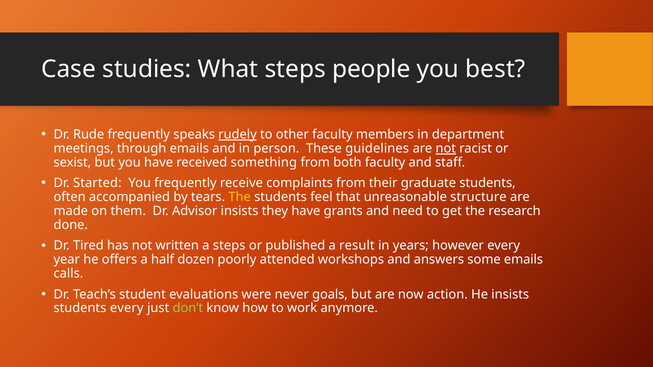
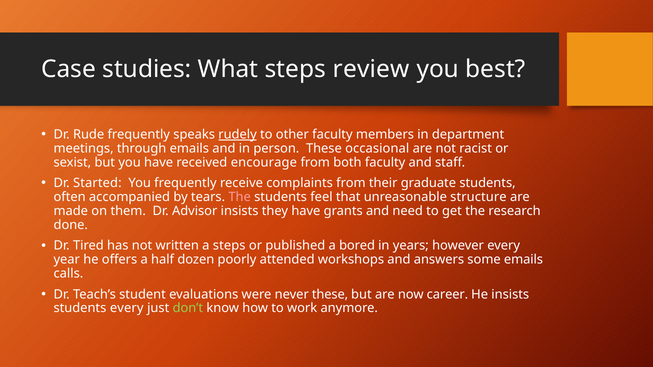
people: people -> review (371, 69)
guidelines: guidelines -> occasional (377, 148)
not underline: present -> none (446, 148)
something: something -> encourage (264, 162)
The colour: yellow -> pink (240, 197)
result: result -> bored (357, 246)
never goals: goals -> these (330, 295)
action: action -> career (447, 295)
